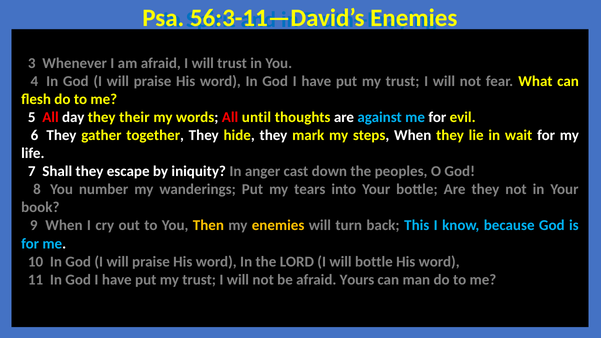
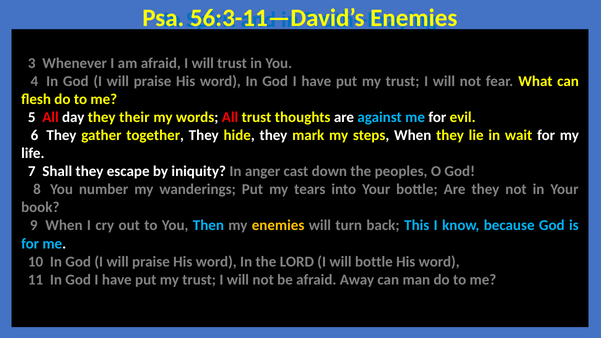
All until: until -> trust (257, 117)
Then colour: yellow -> light blue (208, 226)
Yours: Yours -> Away (357, 280)
